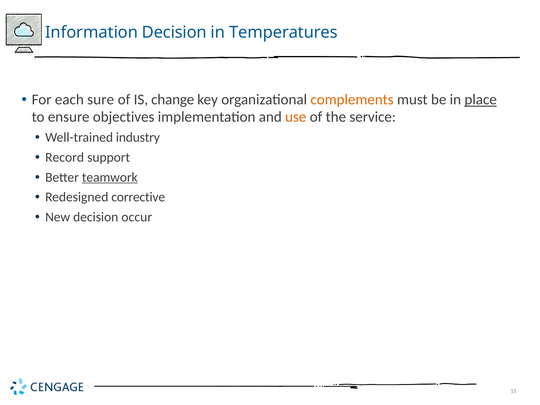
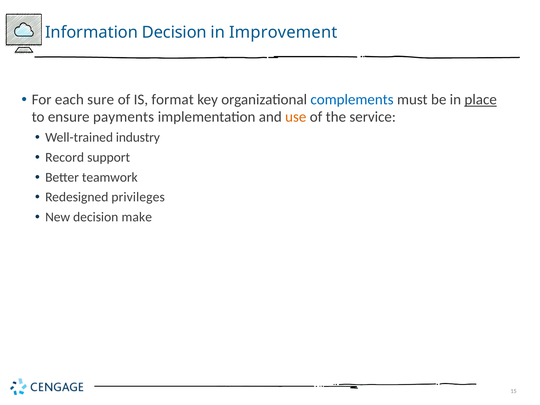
Temperatures: Temperatures -> Improvement (283, 32)
change: change -> format (173, 100)
complements colour: orange -> blue (352, 100)
objectives: objectives -> payments (124, 117)
teamwork underline: present -> none (110, 177)
corrective: corrective -> privileges (138, 197)
occur: occur -> make (137, 217)
